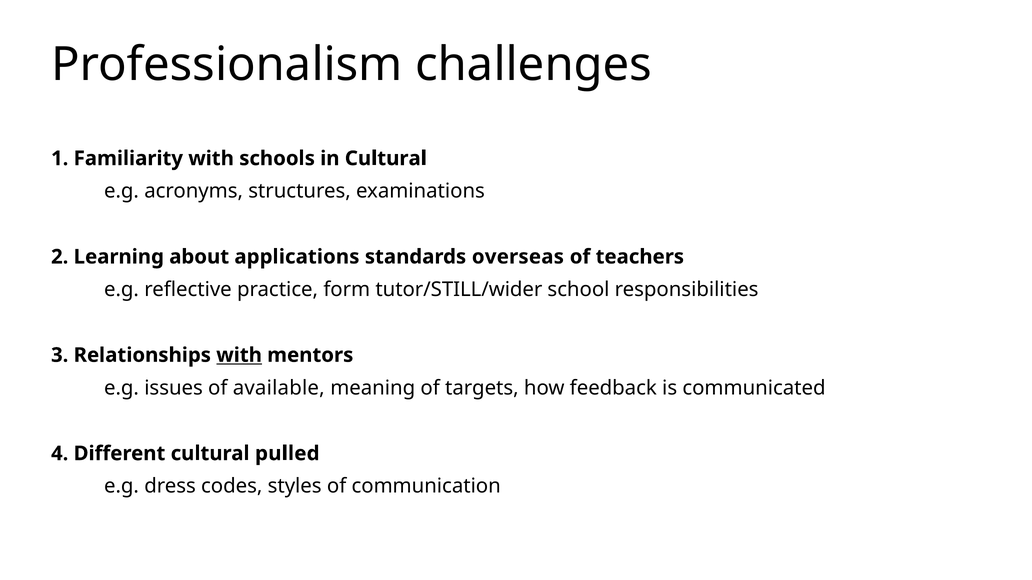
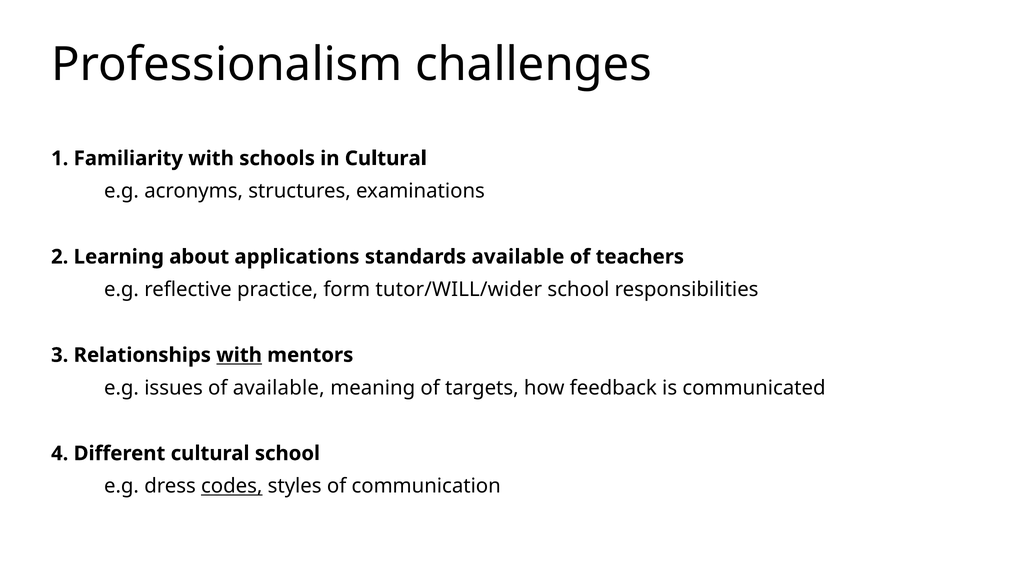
standards overseas: overseas -> available (518, 257)
tutor/STILL/wider: tutor/STILL/wider -> tutor/WILL/wider (459, 290)
cultural pulled: pulled -> school (287, 454)
codes underline: none -> present (232, 487)
